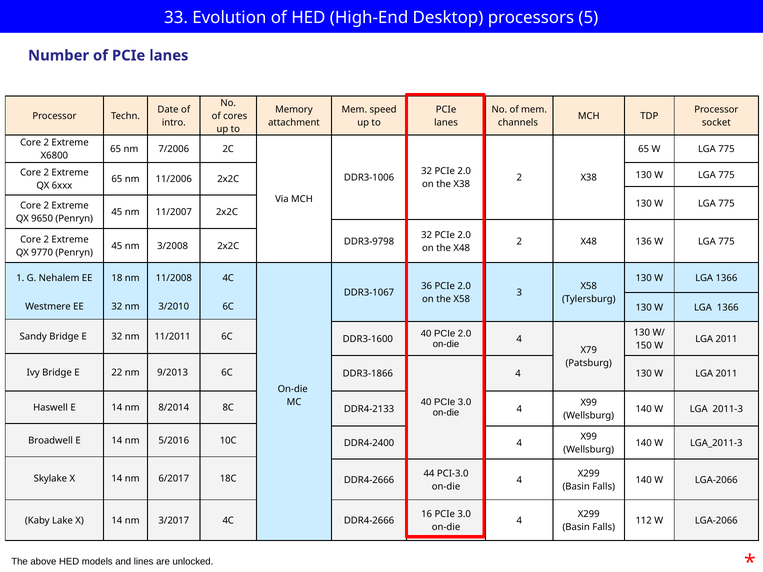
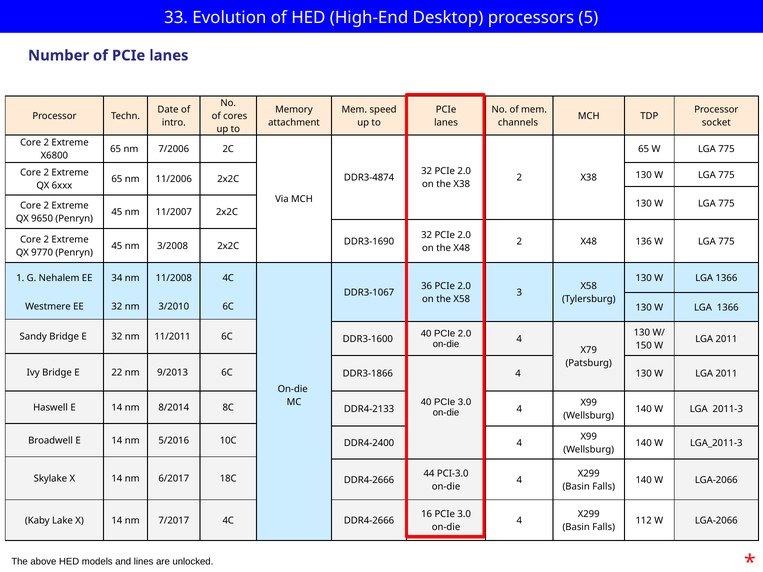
DDR3-1006: DDR3-1006 -> DDR3-4874 (369, 178)
DDR3-9798: DDR3-9798 -> DDR3-1690 (369, 242)
18: 18 -> 34 (117, 278)
3/2017: 3/2017 -> 7/2017 (174, 521)
